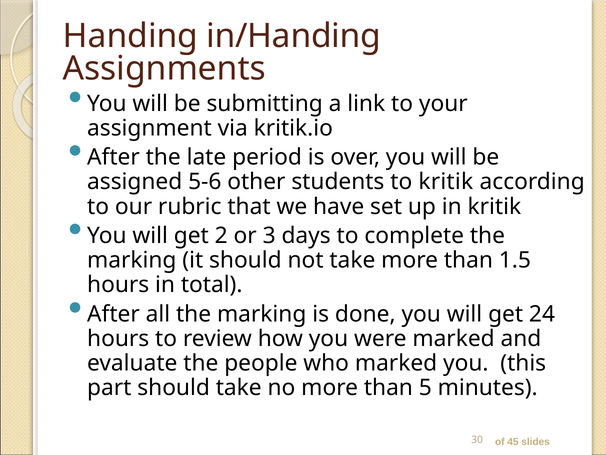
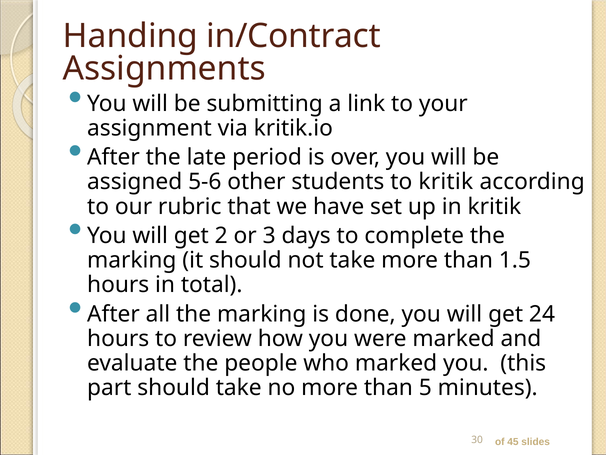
in/Handing: in/Handing -> in/Contract (294, 36)
